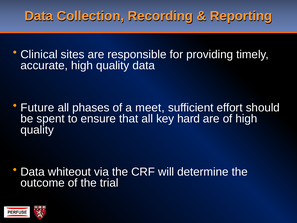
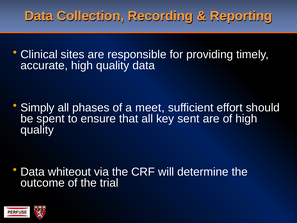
Future: Future -> Simply (38, 107)
hard: hard -> sent (188, 119)
